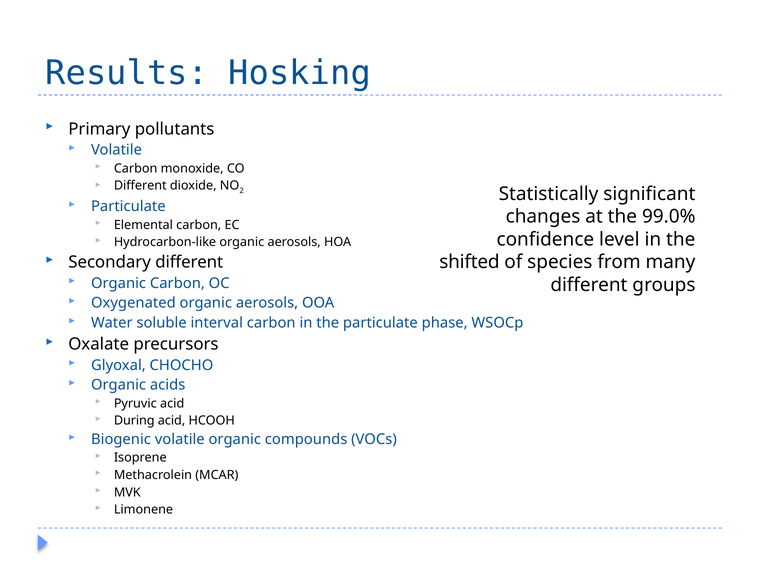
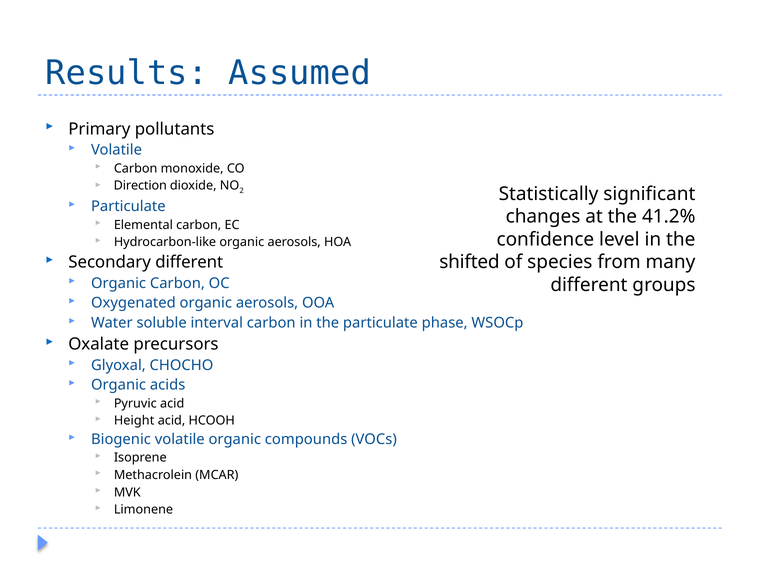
Hosking: Hosking -> Assumed (300, 73)
Different: Different -> Direction (140, 186)
99.0%: 99.0% -> 41.2% (669, 217)
During: During -> Height (134, 421)
